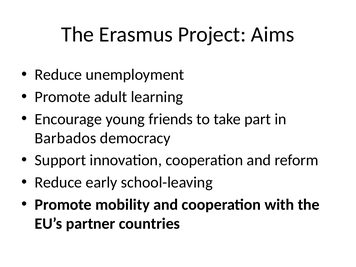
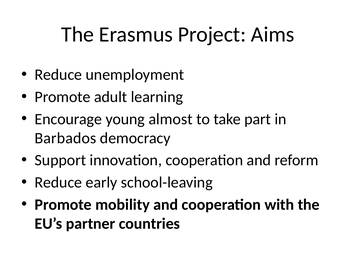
friends: friends -> almost (171, 119)
